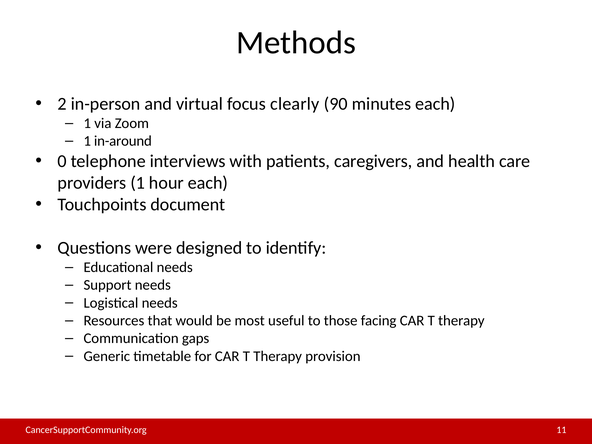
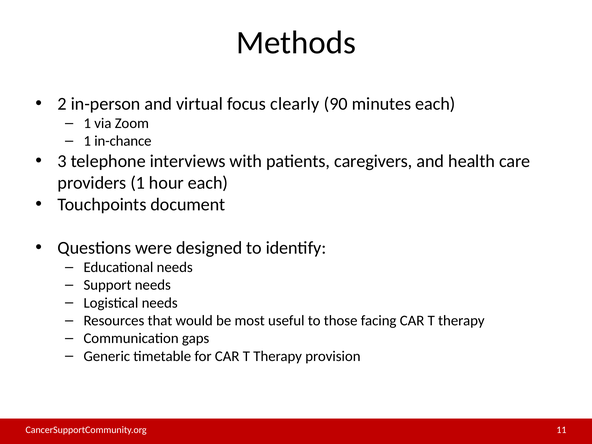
in-around: in-around -> in-chance (123, 141)
0: 0 -> 3 (62, 161)
